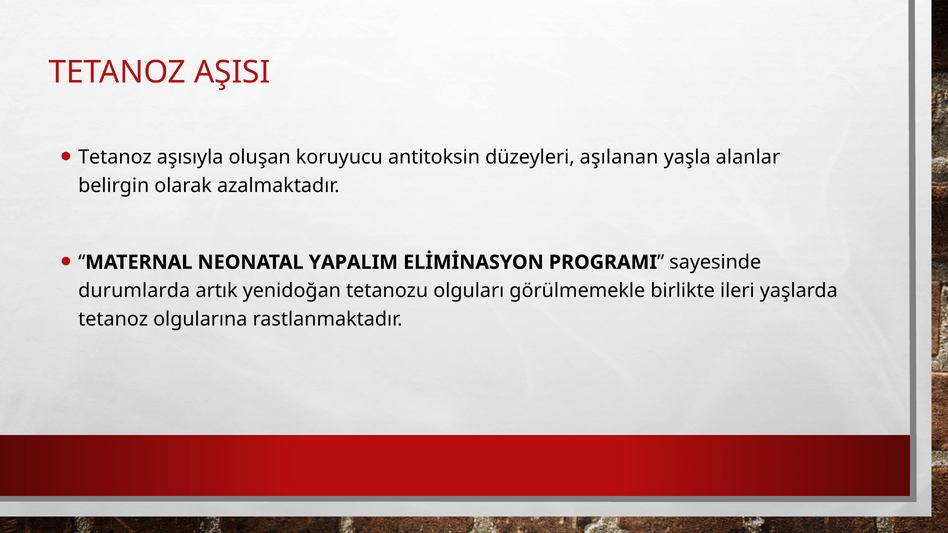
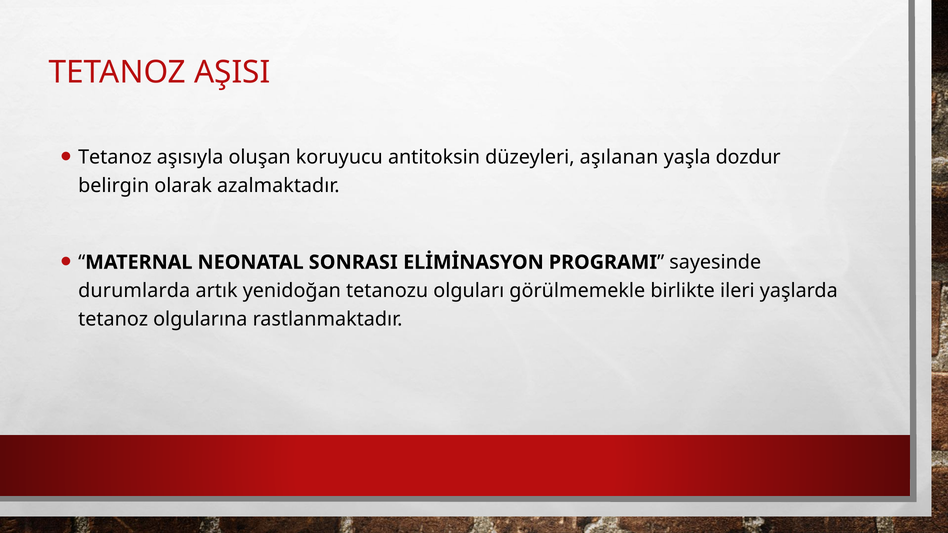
alanlar: alanlar -> dozdur (748, 157)
YAPALIM: YAPALIM -> SONRASI (353, 262)
